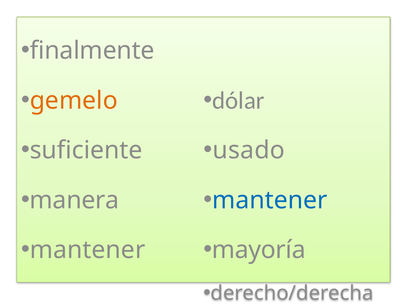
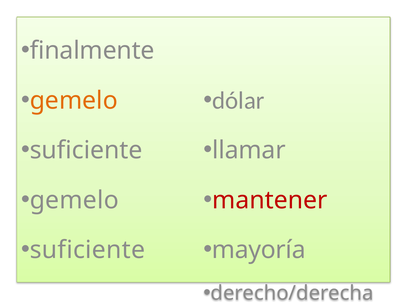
usado: usado -> llamar (249, 150)
manera: manera -> gemelo (74, 200)
mantener colour: blue -> red (270, 200)
mantener: mantener -> suficiente (87, 249)
